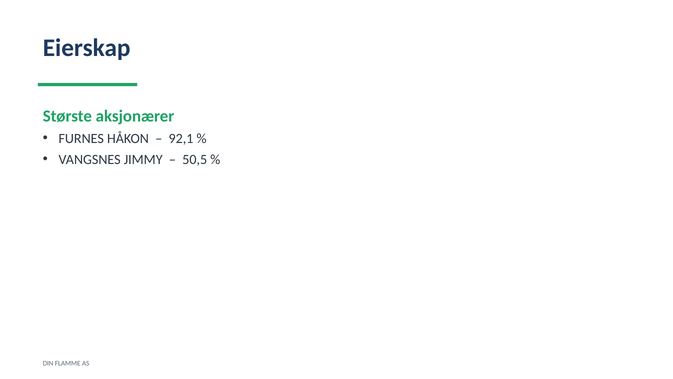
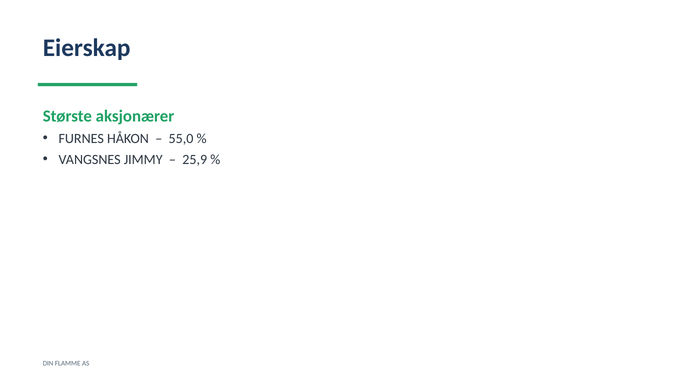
92,1: 92,1 -> 55,0 (181, 138)
50,5: 50,5 -> 25,9 (195, 159)
